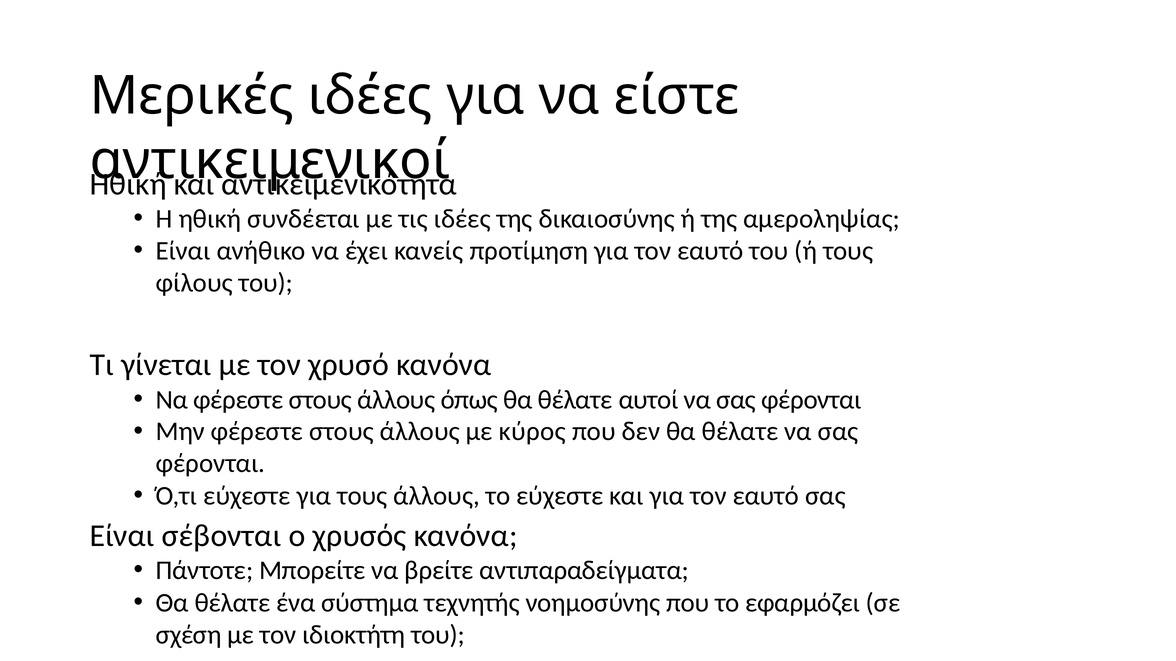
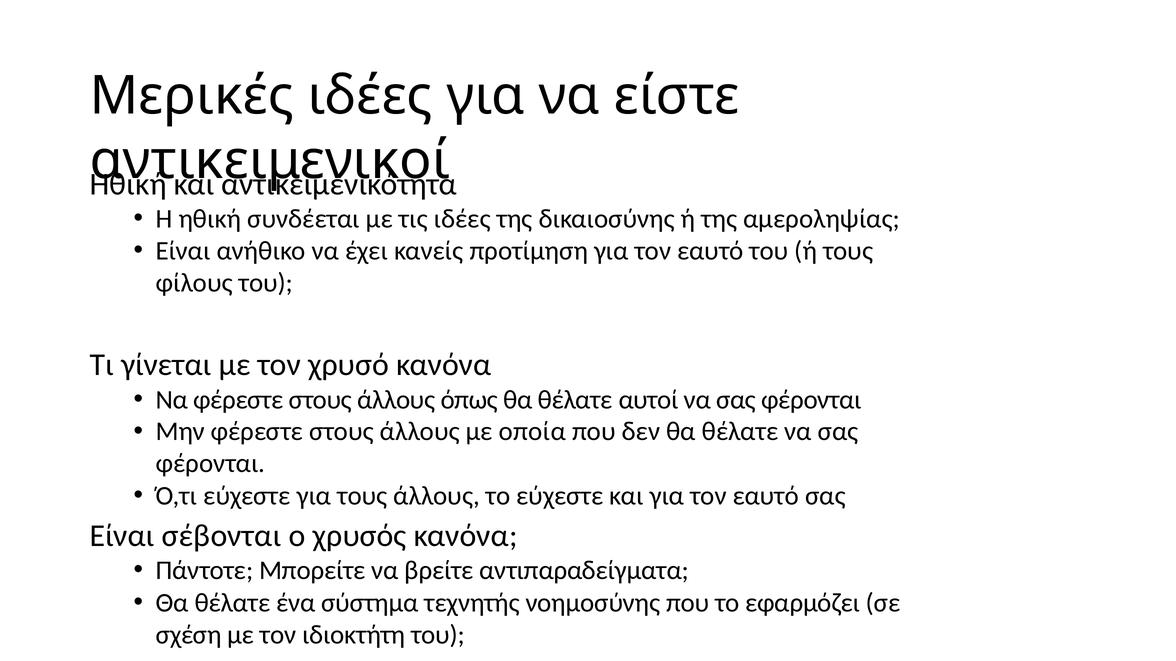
κύρος: κύρος -> οποία (532, 432)
